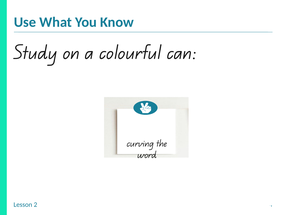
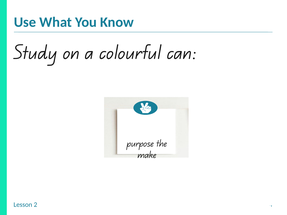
curving: curving -> purpose (141, 144)
word: word -> make (147, 155)
